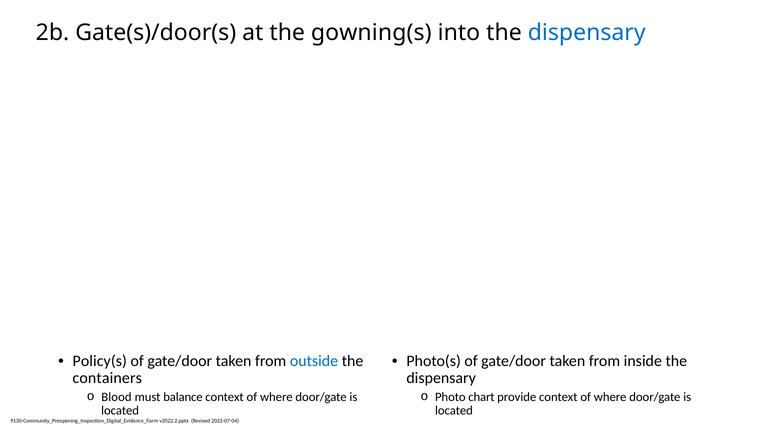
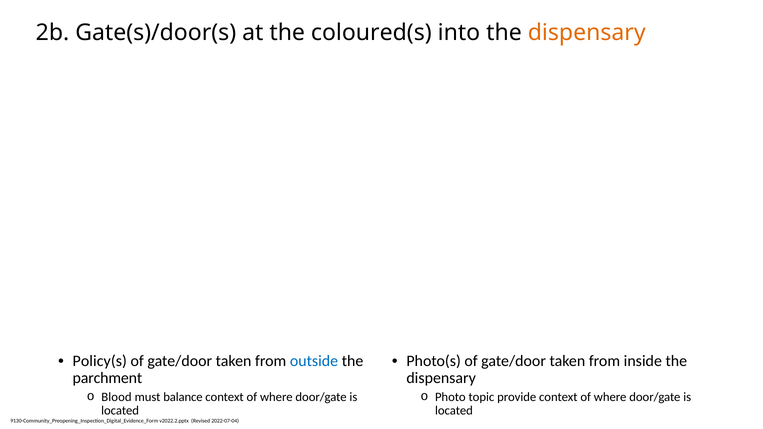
gowning(s: gowning(s -> coloured(s (371, 32)
dispensary colour: blue -> orange (587, 32)
containers: containers -> parchment (107, 378)
chart: chart -> topic (481, 397)
